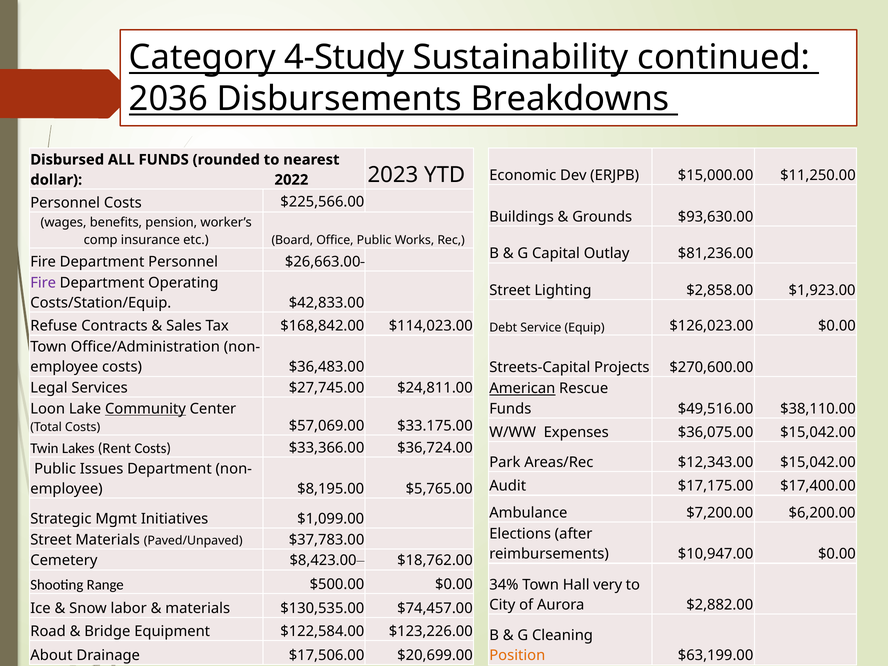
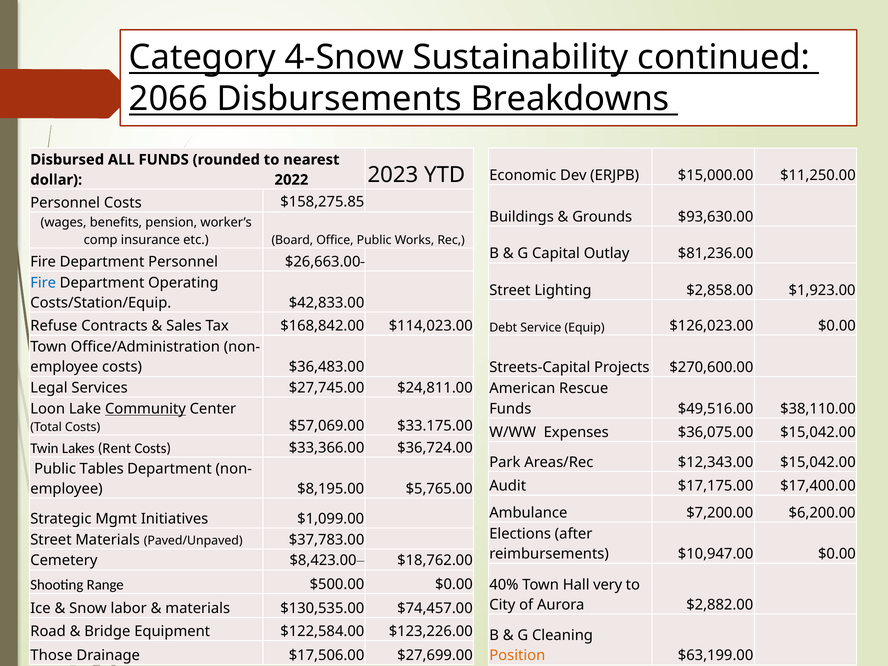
4-Study: 4-Study -> 4-Snow (344, 57)
2036: 2036 -> 2066 (168, 99)
$225,566.00: $225,566.00 -> $158,275.85 (322, 202)
Fire colour: purple -> blue (43, 283)
American underline: present -> none (522, 389)
Issues: Issues -> Tables (102, 469)
34%: 34% -> 40% (504, 585)
About: About -> Those (51, 655)
$20,699.00: $20,699.00 -> $27,699.00 (435, 655)
